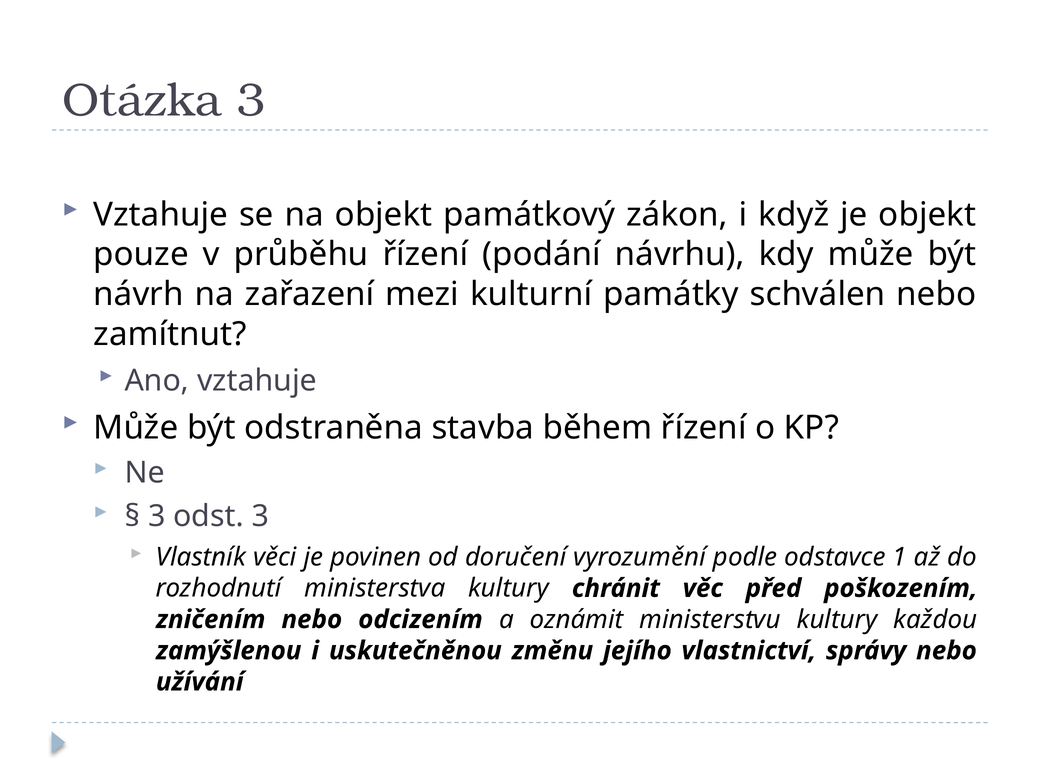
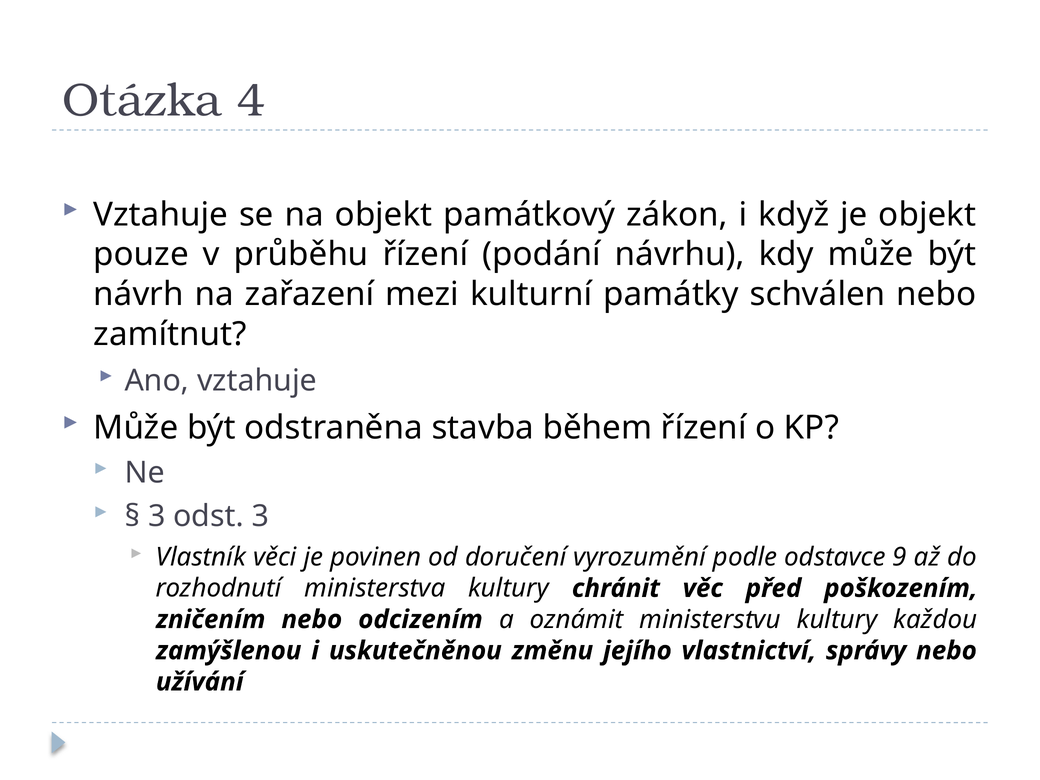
Otázka 3: 3 -> 4 (251, 100)
1: 1 -> 9 (900, 557)
